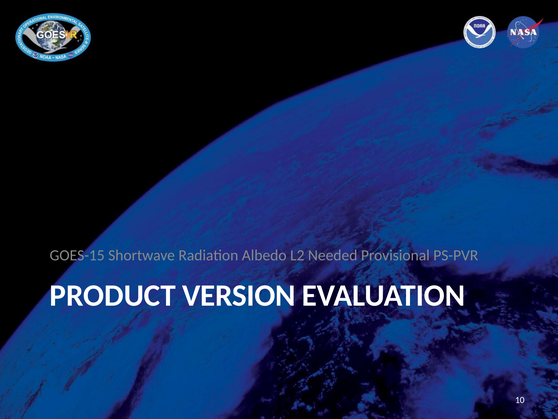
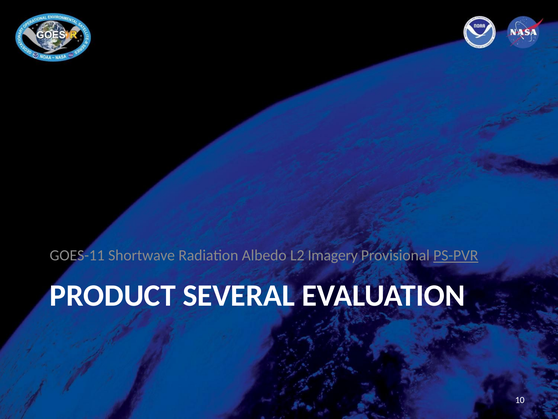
GOES-15: GOES-15 -> GOES-11 (77, 255)
Needed: Needed -> Imagery (333, 255)
PS-PVR underline: none -> present (456, 255)
VERSION: VERSION -> SEVERAL (239, 295)
